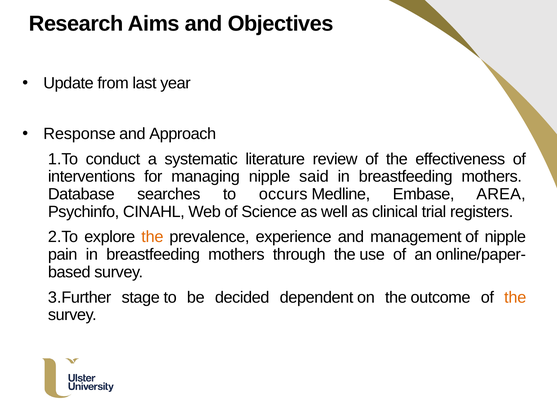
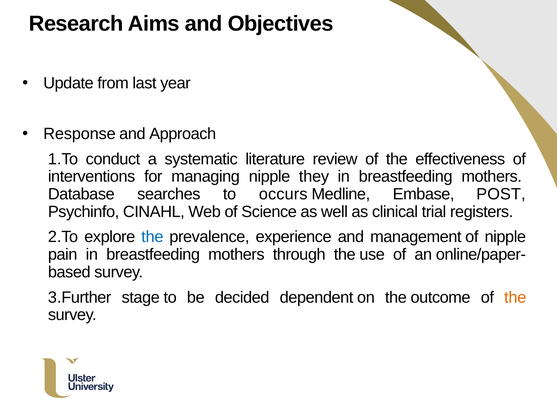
said: said -> they (314, 176)
AREA: AREA -> POST (501, 194)
the colour: orange -> blue (152, 237)
